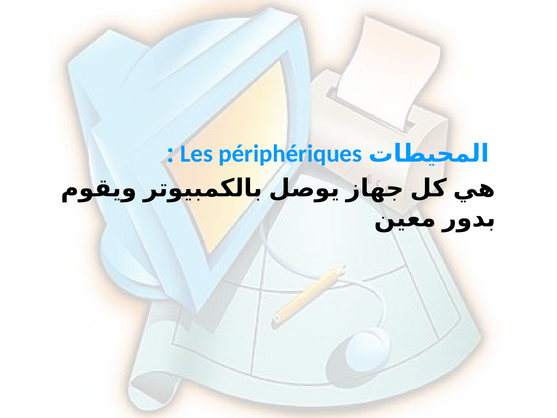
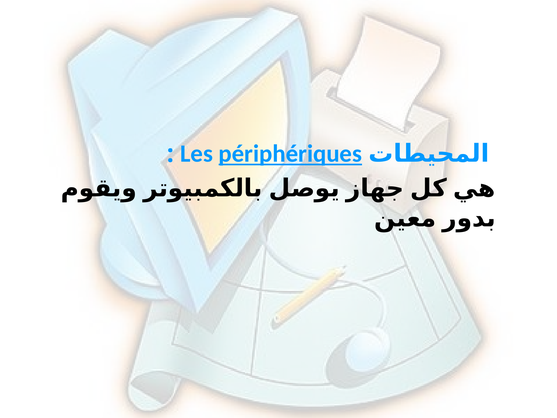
périphériques underline: none -> present (290, 154)
